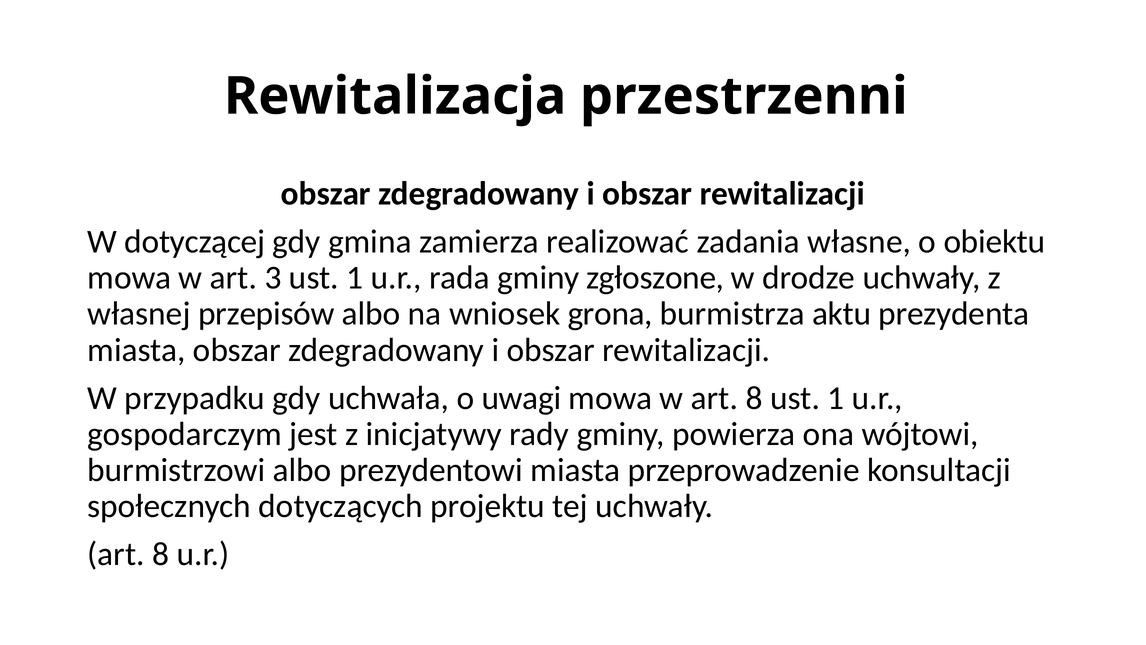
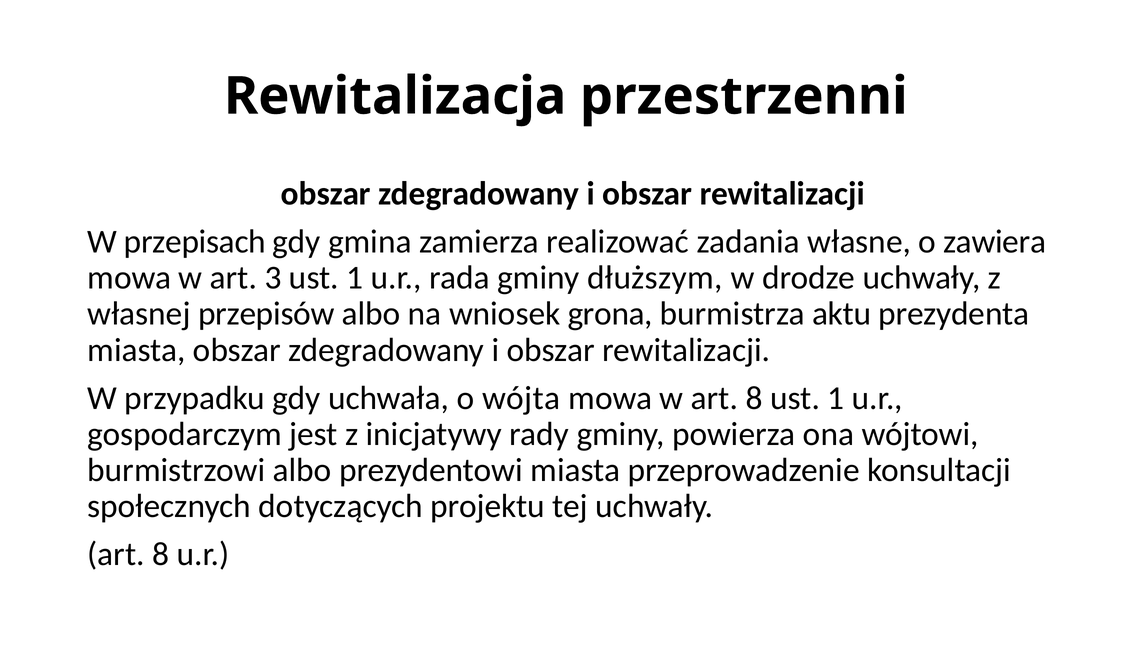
dotyczącej: dotyczącej -> przepisach (195, 242)
obiektu: obiektu -> zawiera (995, 242)
zgłoszone: zgłoszone -> dłuższym (655, 278)
uwagi: uwagi -> wójta (521, 398)
